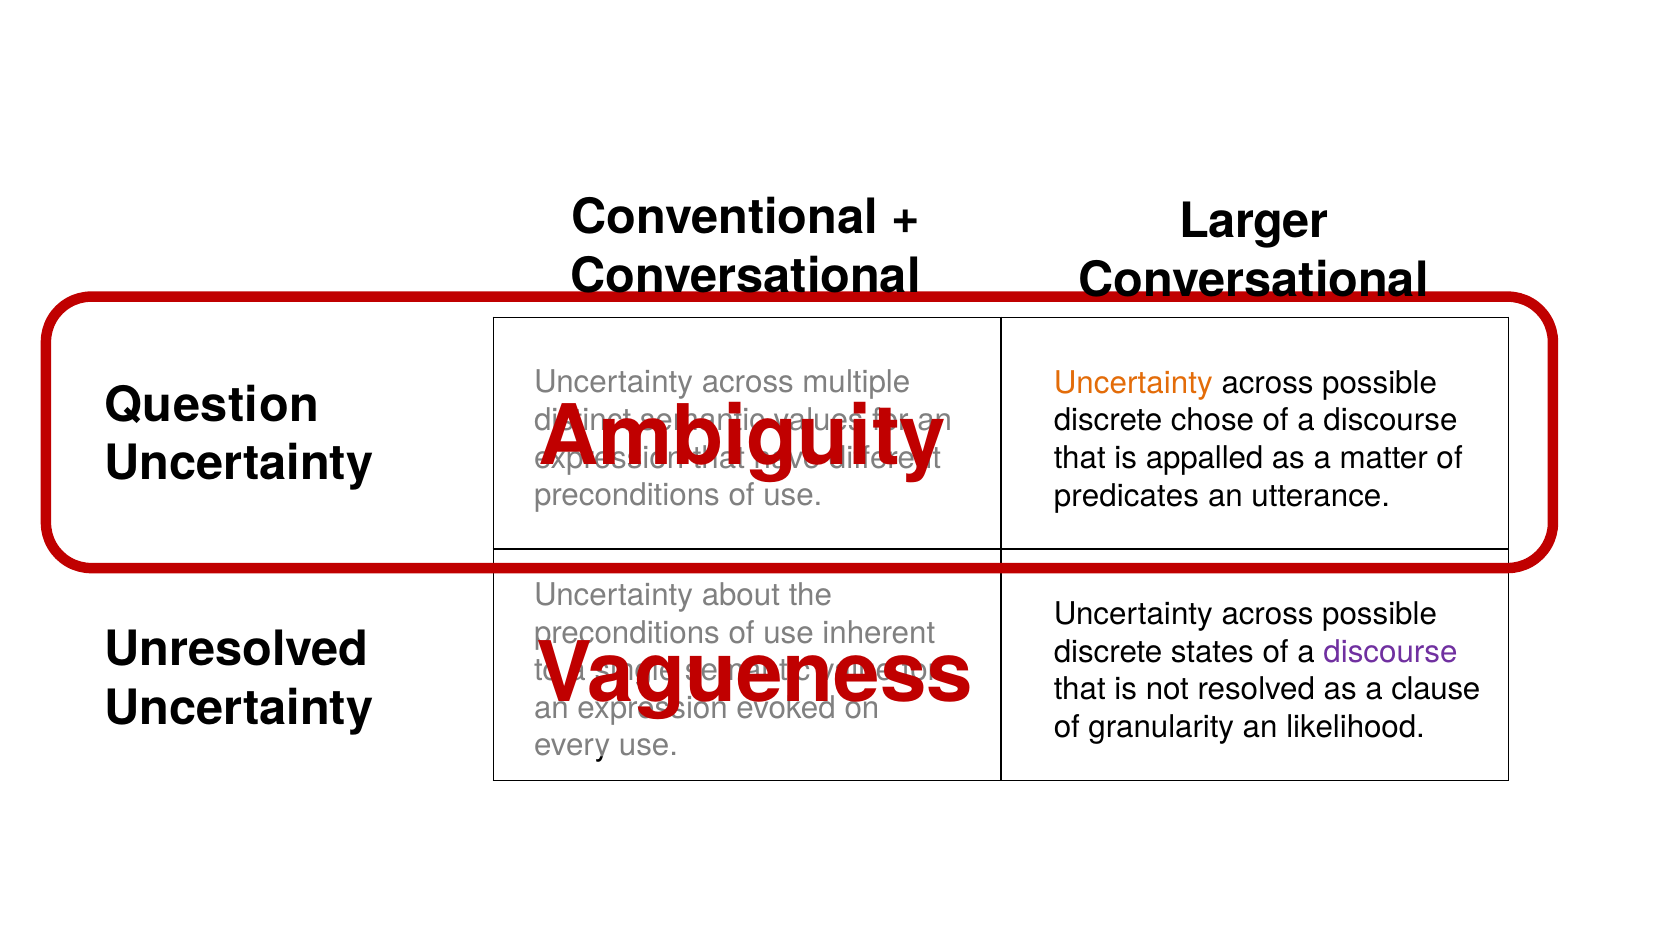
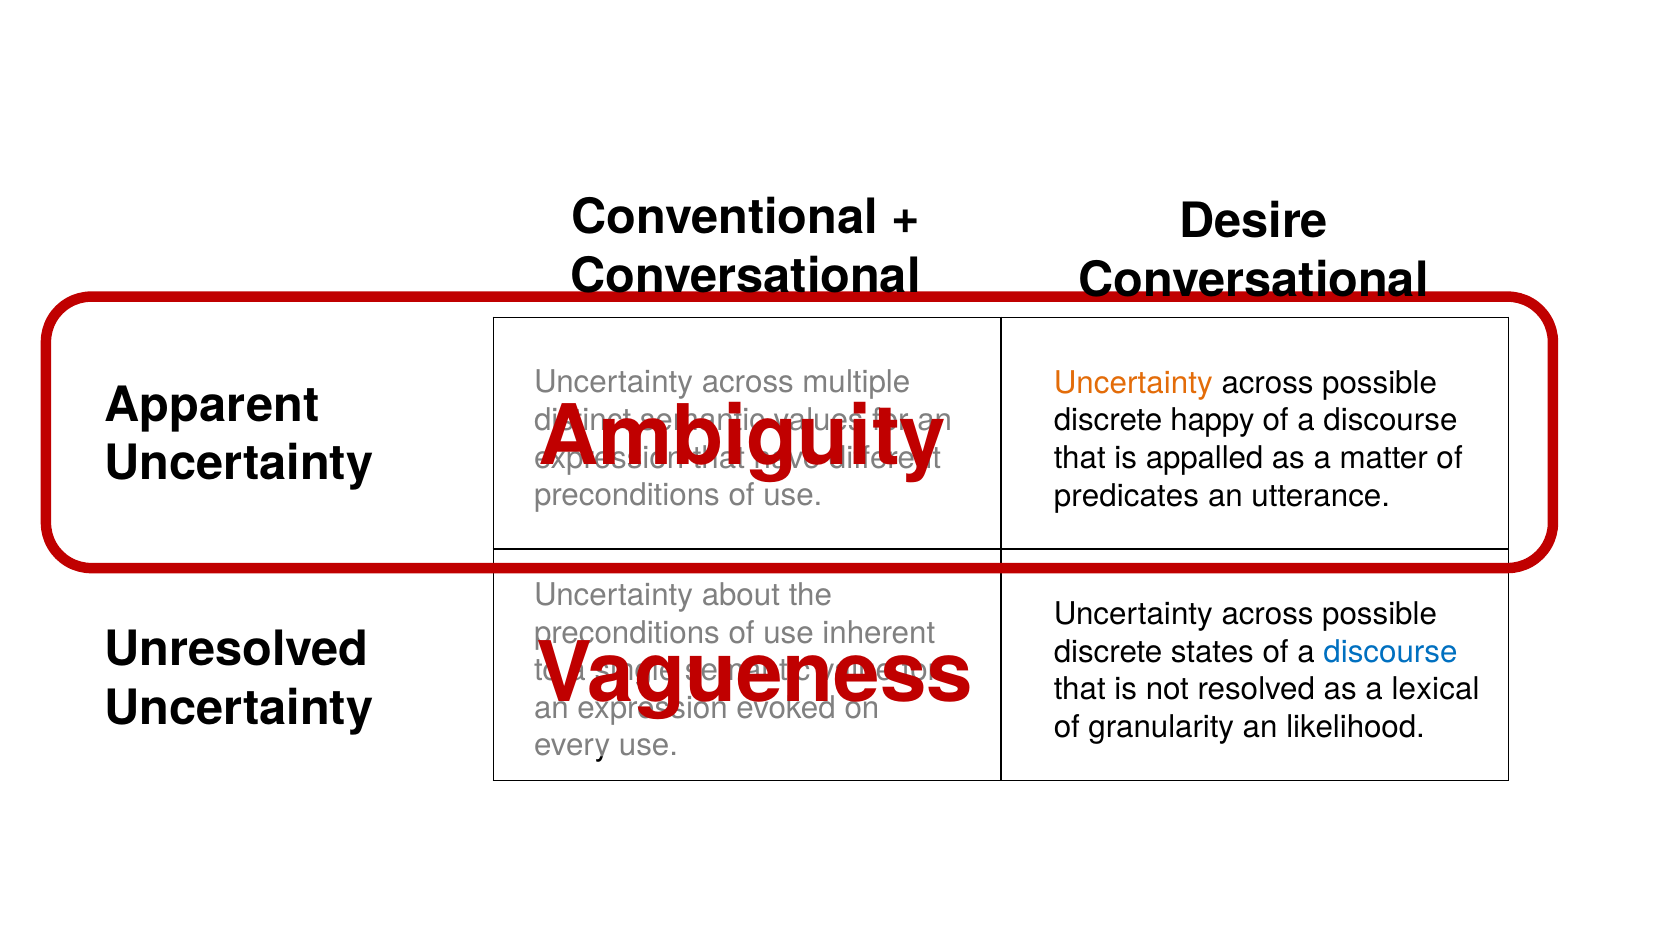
Larger: Larger -> Desire (1254, 221)
Question: Question -> Apparent (212, 405)
chose: chose -> happy (1213, 421)
discourse colour: purple -> blue (1390, 652)
clause: clause -> lexical (1436, 689)
